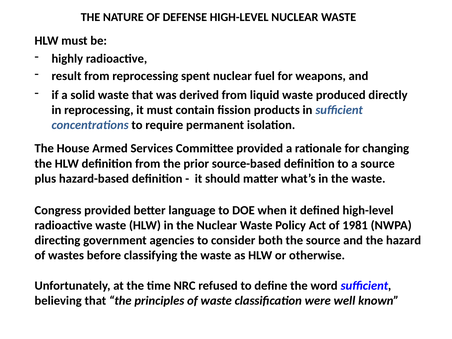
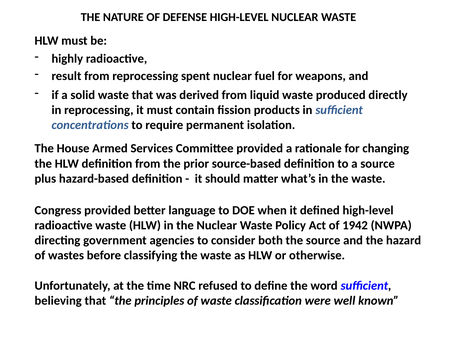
1981: 1981 -> 1942 (355, 225)
